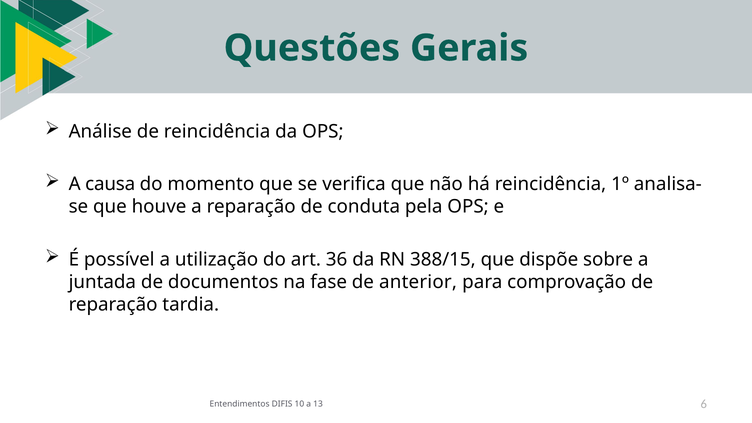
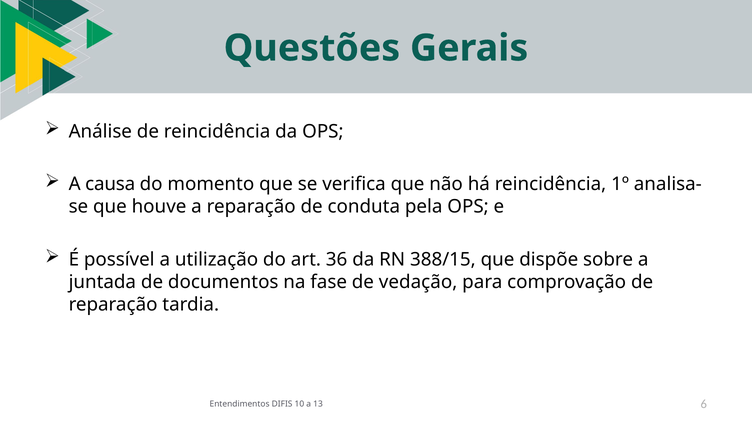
anterior: anterior -> vedação (418, 282)
